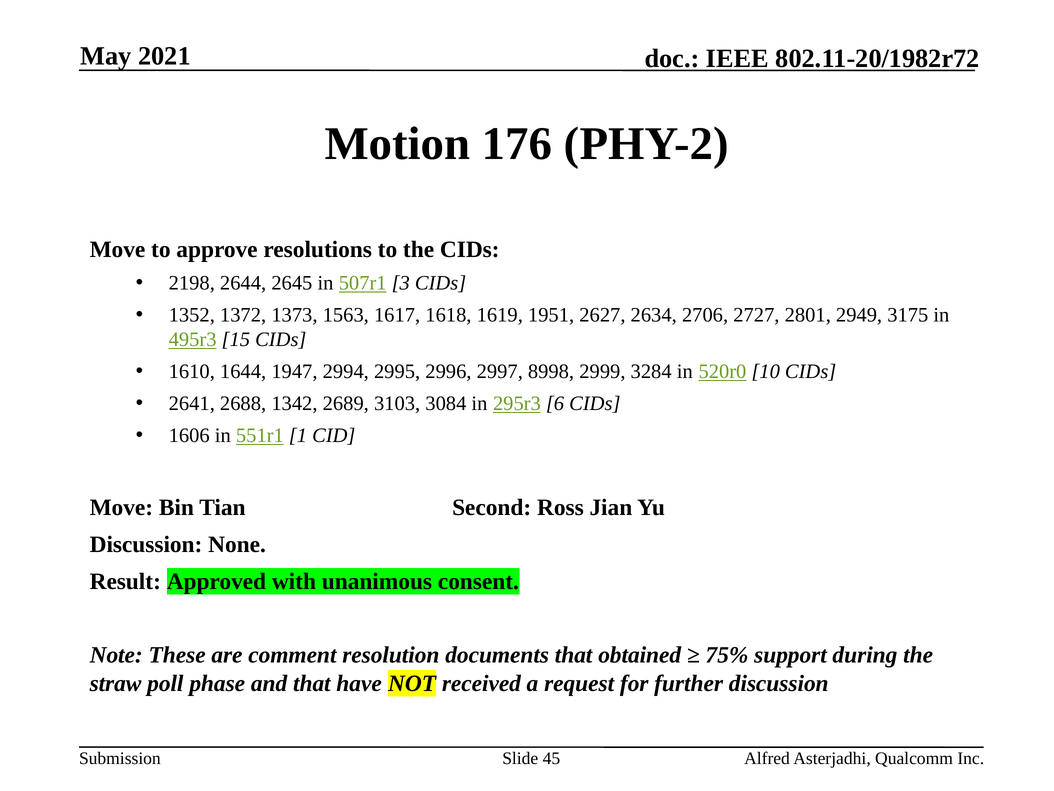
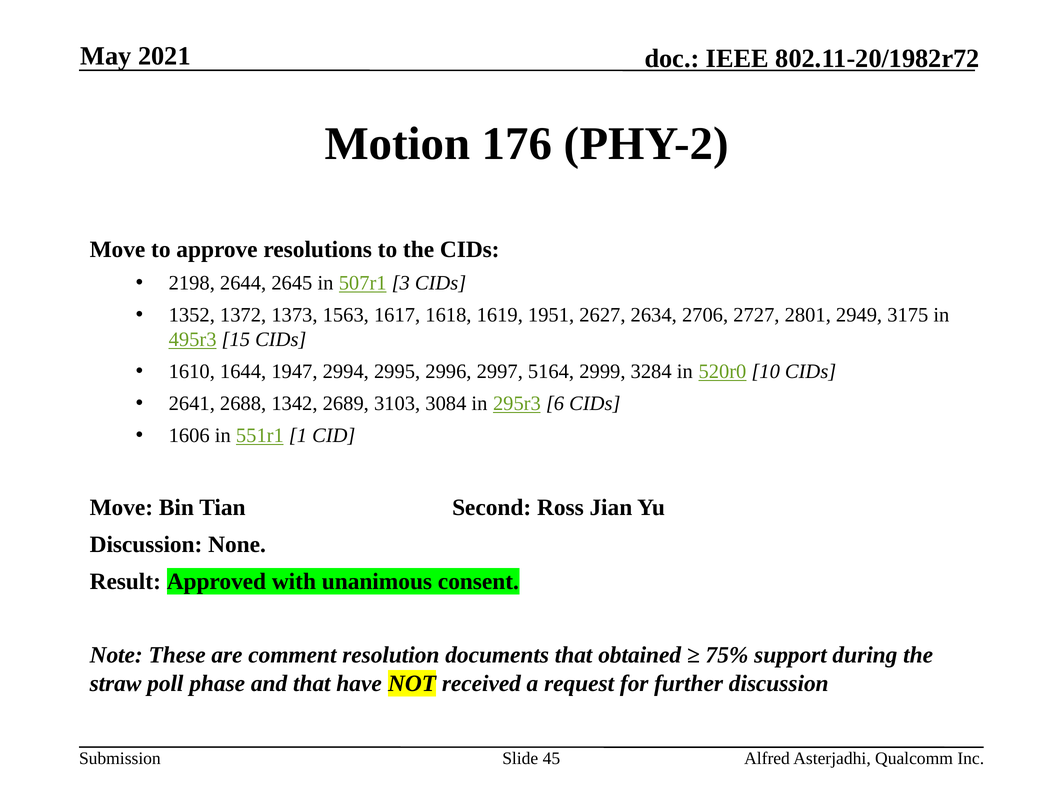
8998: 8998 -> 5164 (551, 371)
